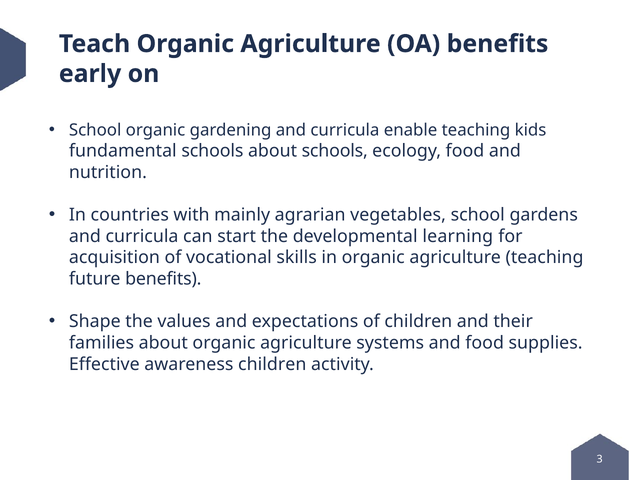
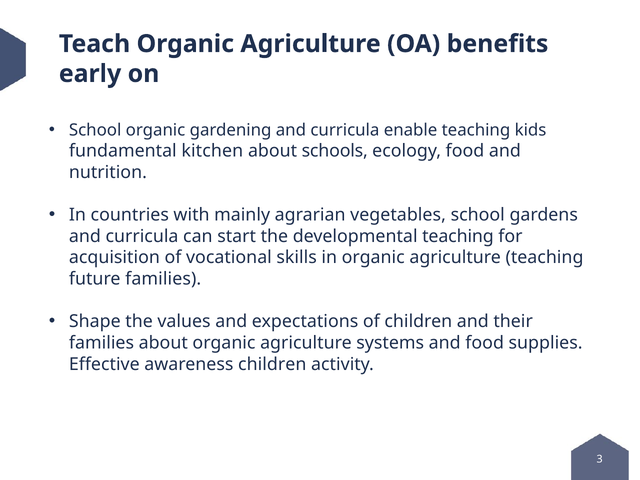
fundamental schools: schools -> kitchen (212, 151)
developmental learning: learning -> teaching (458, 236)
future benefits: benefits -> families (163, 279)
